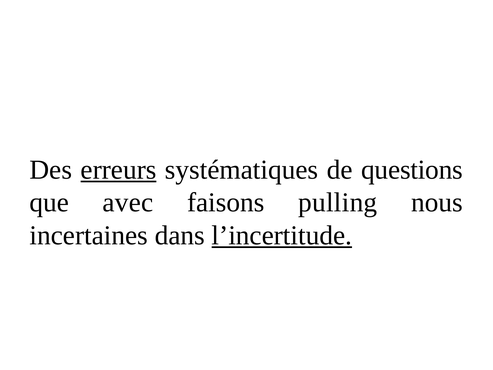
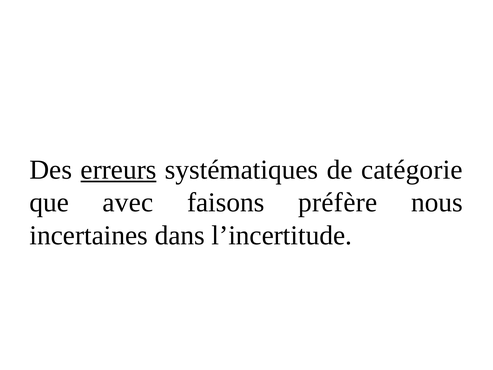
questions: questions -> catégorie (412, 170)
pulling: pulling -> préfère (338, 202)
l’incertitude underline: present -> none (282, 235)
